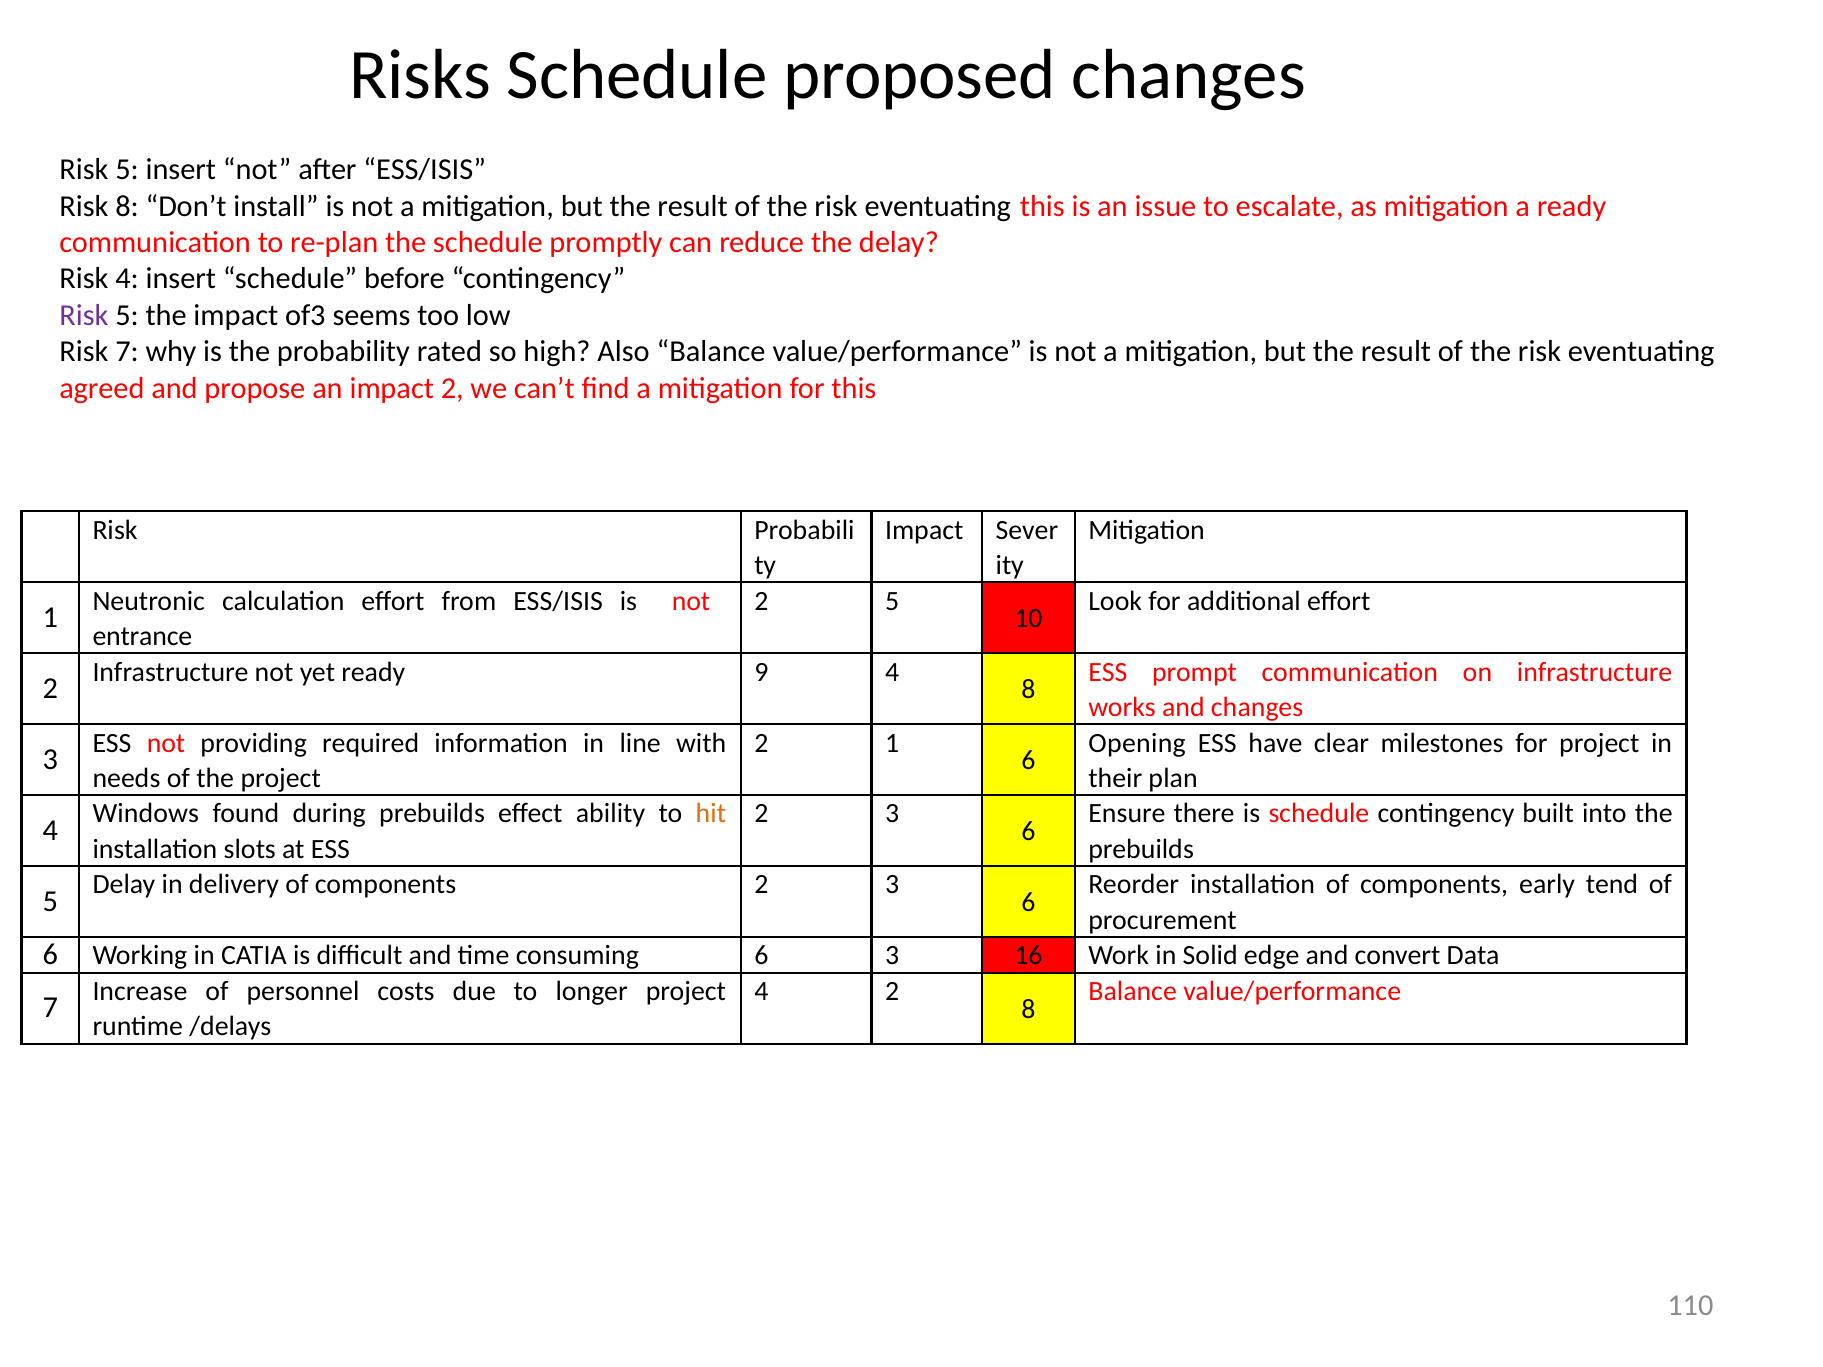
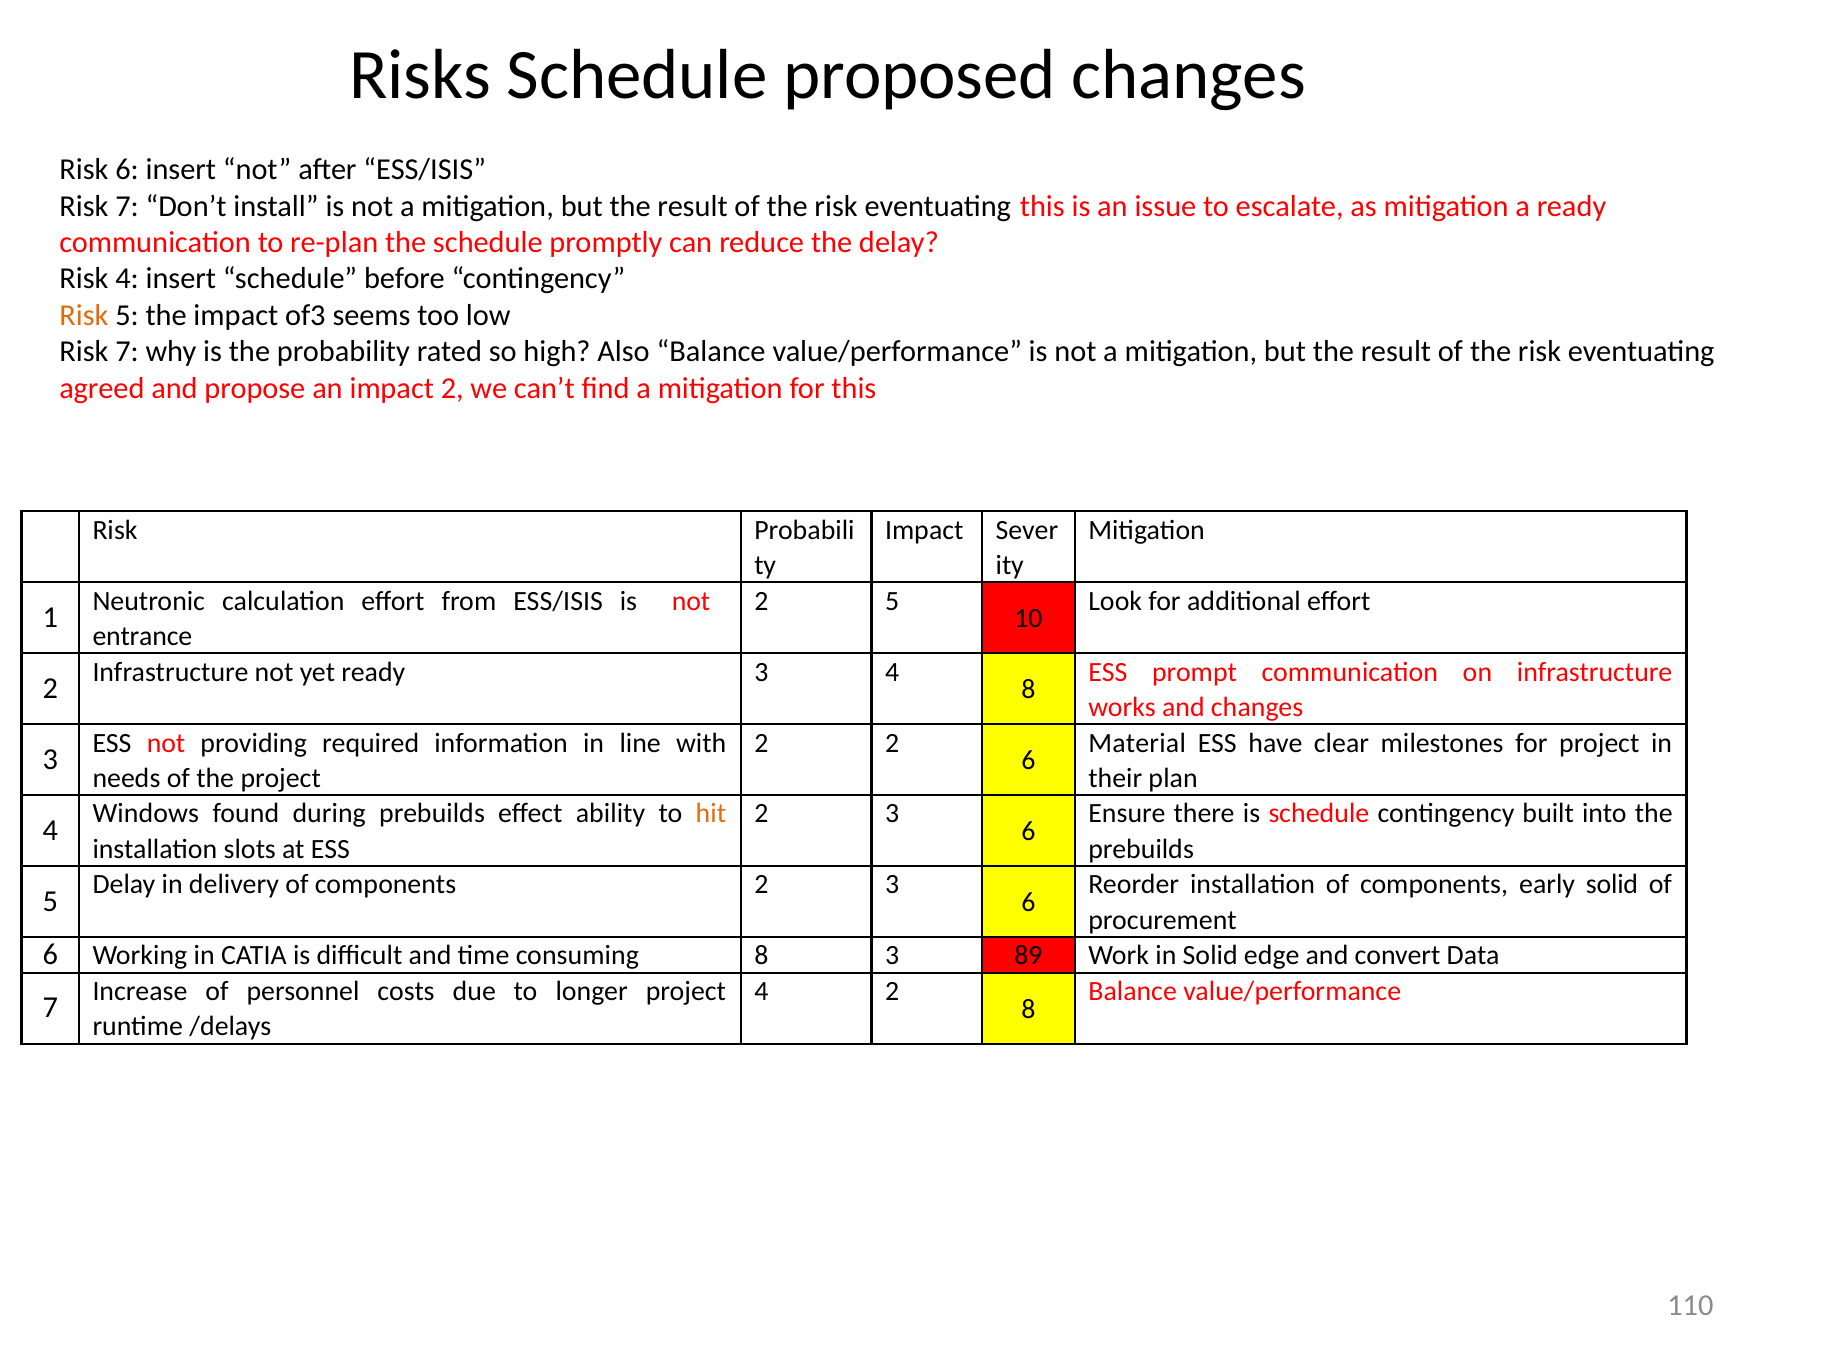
5: 5 -> 6 (127, 170)
8: 8 -> 7 (127, 206)
Risk colour: purple -> orange (84, 315)
ready 9: 9 -> 3 (761, 672)
2 1: 1 -> 2 (892, 743)
Opening: Opening -> Material (1137, 743)
early tend: tend -> solid (1612, 885)
consuming 6: 6 -> 8 (761, 956)
16: 16 -> 89 (1028, 956)
